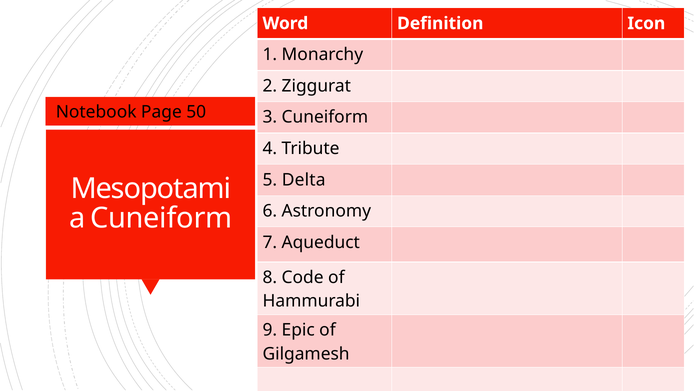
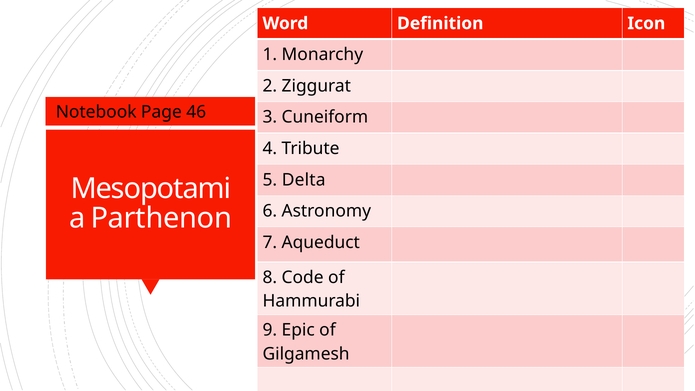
50: 50 -> 46 (196, 112)
Cuneiform: Cuneiform -> Parthenon (161, 218)
